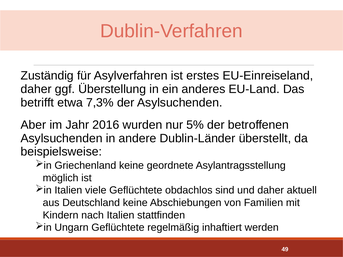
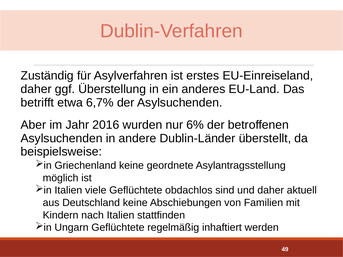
7,3%: 7,3% -> 6,7% (100, 103)
5%: 5% -> 6% (195, 125)
